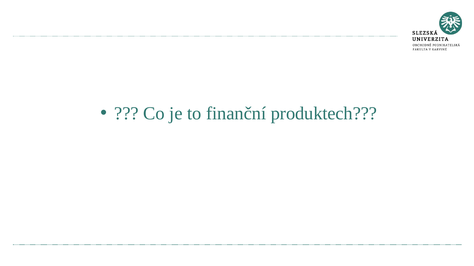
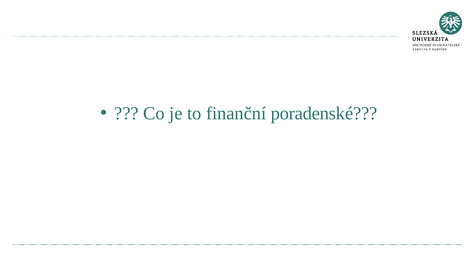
produktech: produktech -> poradenské (324, 114)
